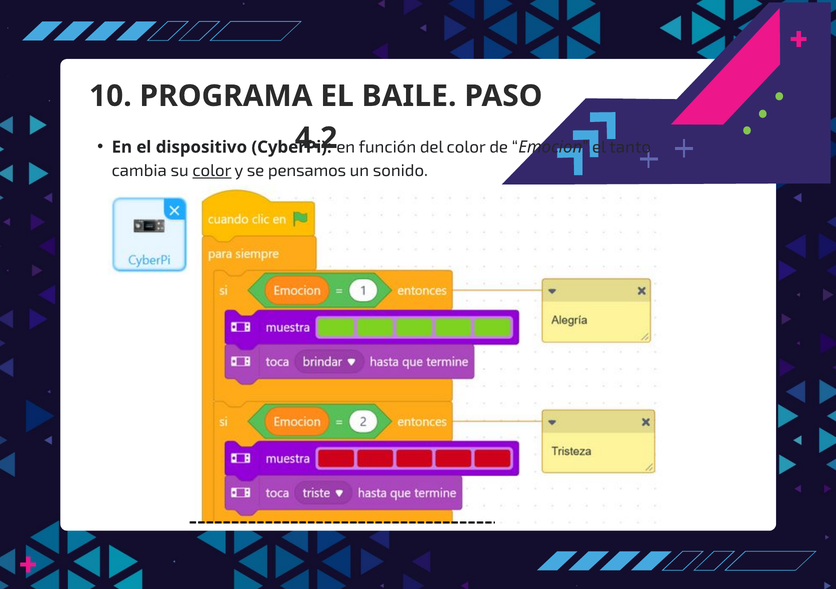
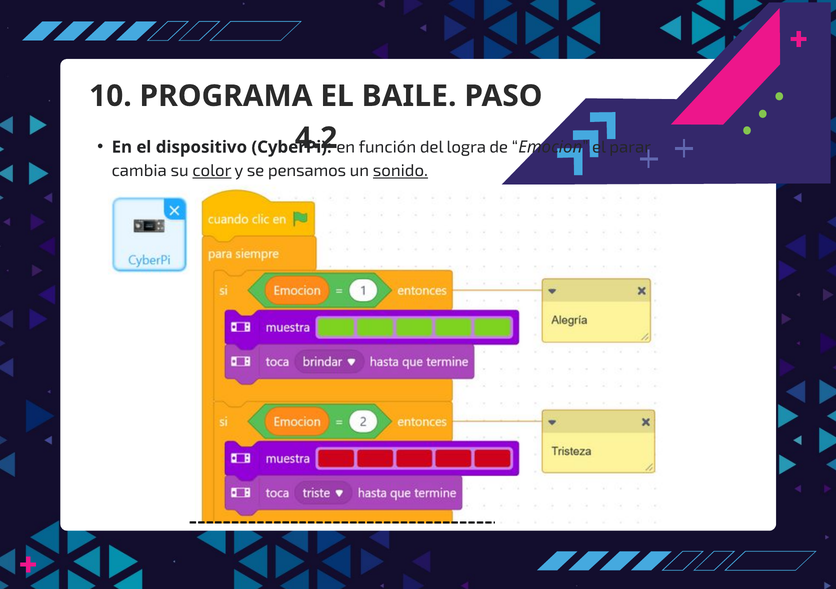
del color: color -> logra (466, 147)
tanto: tanto -> parar (630, 147)
sonido underline: none -> present (400, 171)
